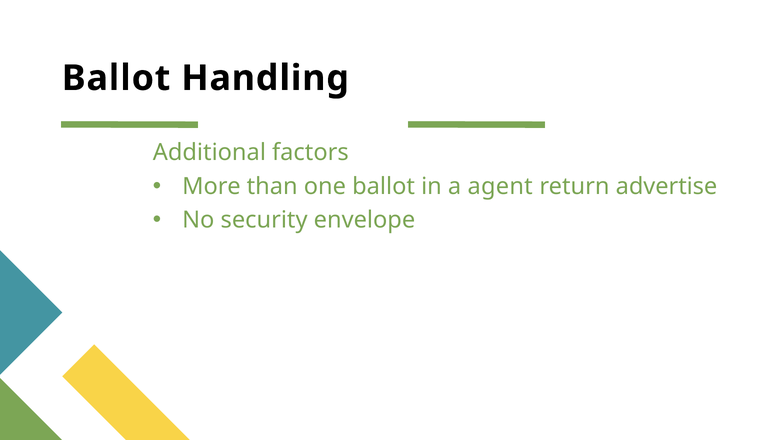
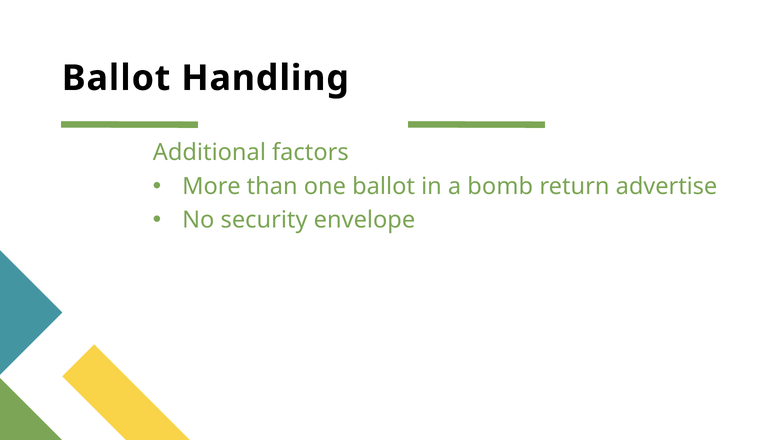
agent: agent -> bomb (500, 186)
